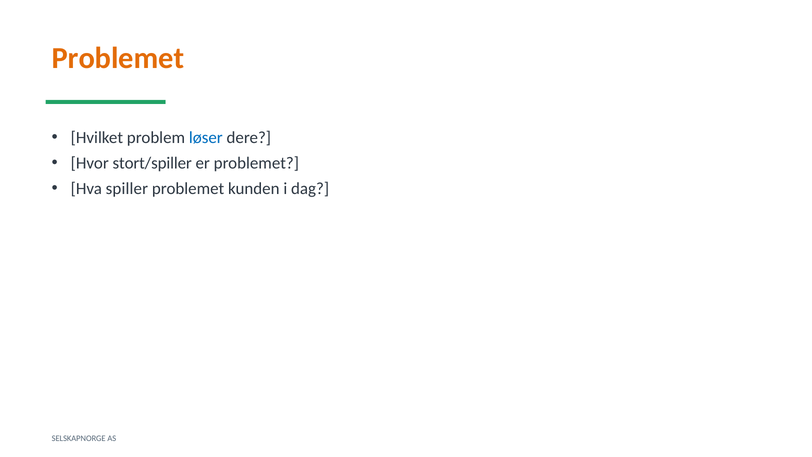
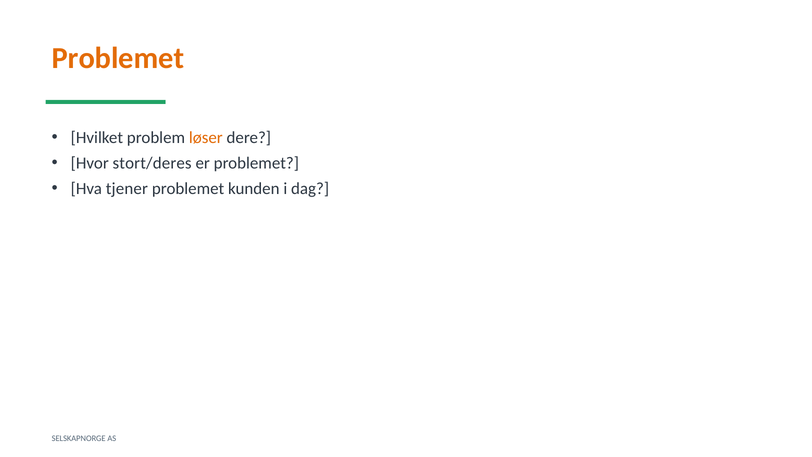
løser colour: blue -> orange (206, 138)
stort/spiller: stort/spiller -> stort/deres (152, 163)
spiller: spiller -> tjener (127, 188)
